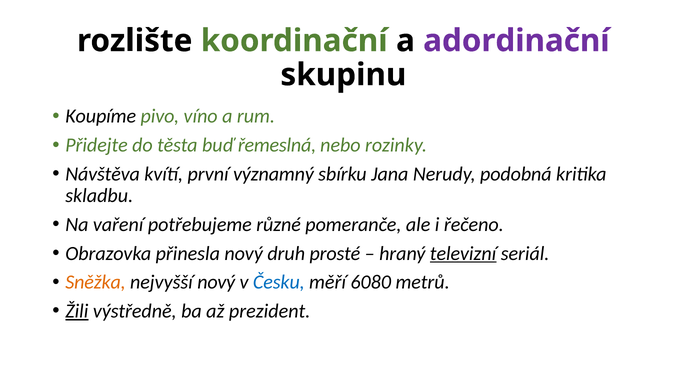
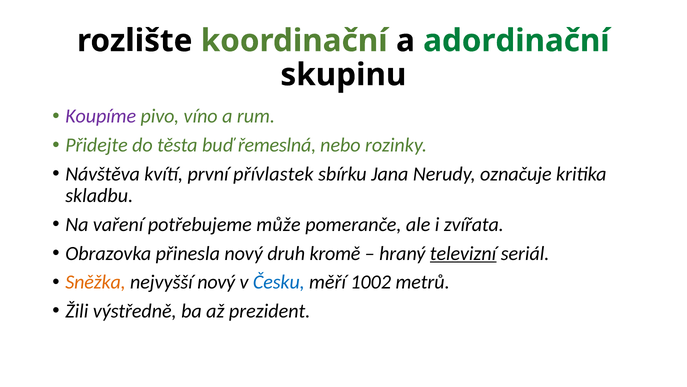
adordinační colour: purple -> green (516, 41)
Koupíme colour: black -> purple (101, 116)
významný: významný -> přívlastek (273, 174)
podobná: podobná -> označuje (516, 174)
různé: různé -> může (278, 224)
řečeno: řečeno -> zvířata (474, 224)
prosté: prosté -> kromě (335, 253)
6080: 6080 -> 1002 (371, 282)
Žili underline: present -> none (77, 311)
